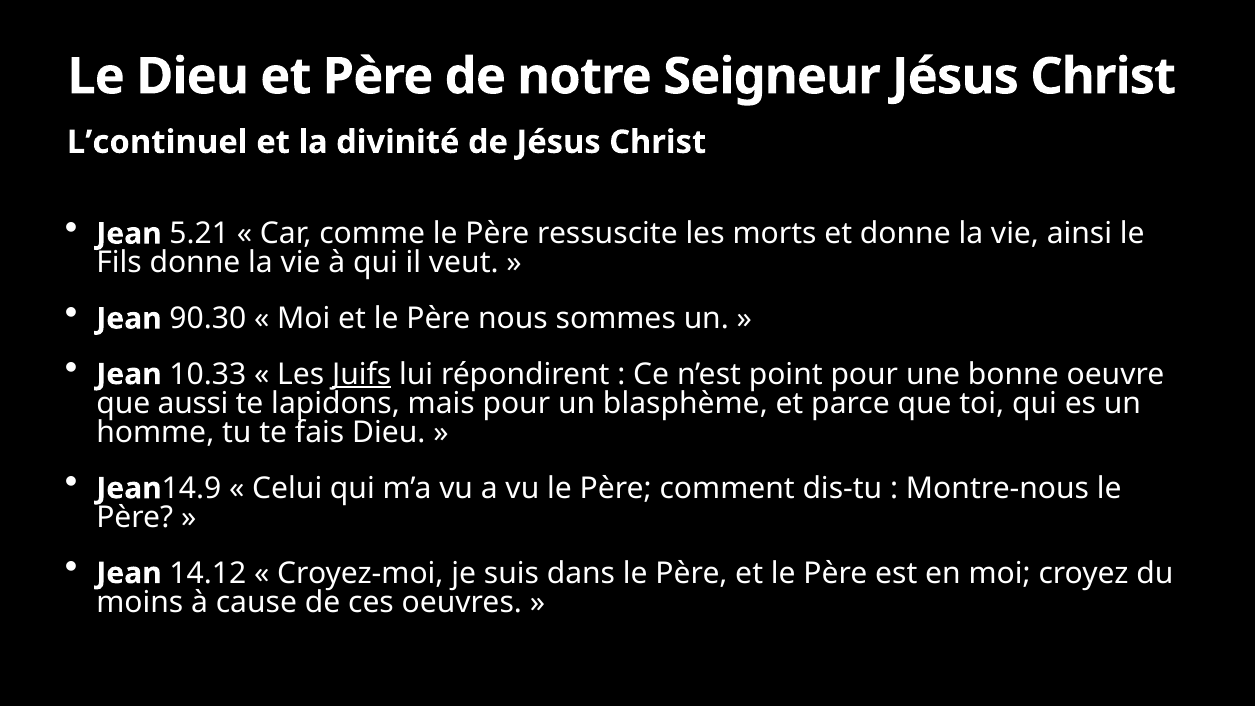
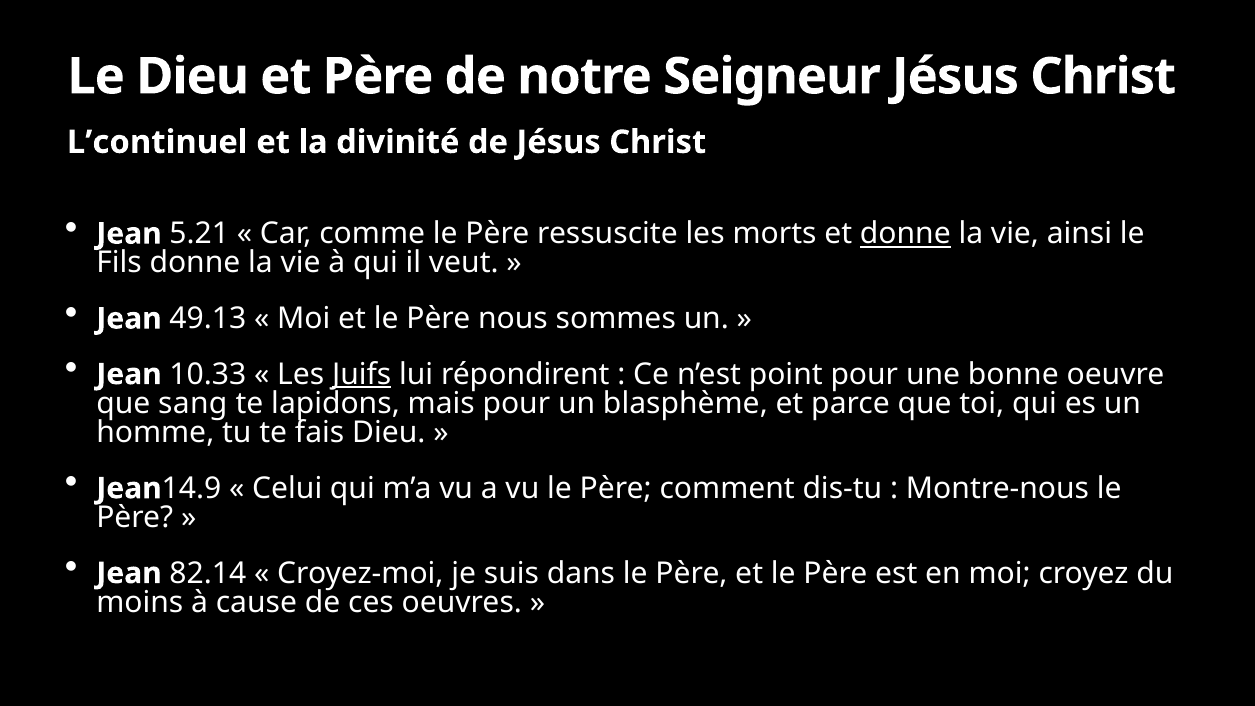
donne underline: none -> present (905, 234)
90.30: 90.30 -> 49.13 (208, 319)
aussi: aussi -> sang (193, 403)
14.12: 14.12 -> 82.14 (208, 573)
